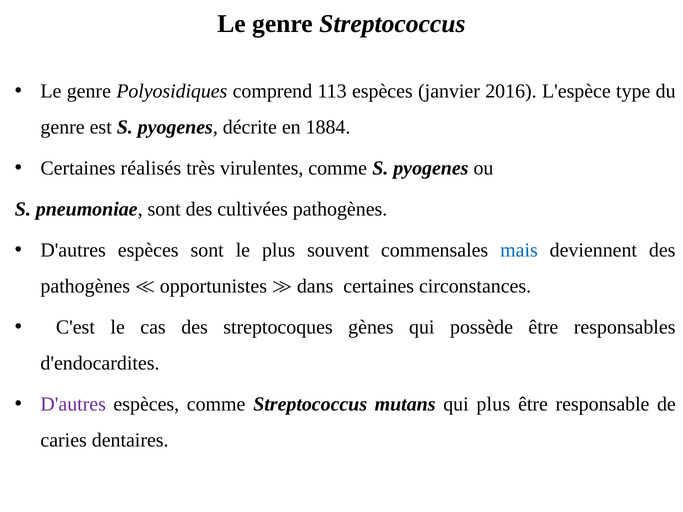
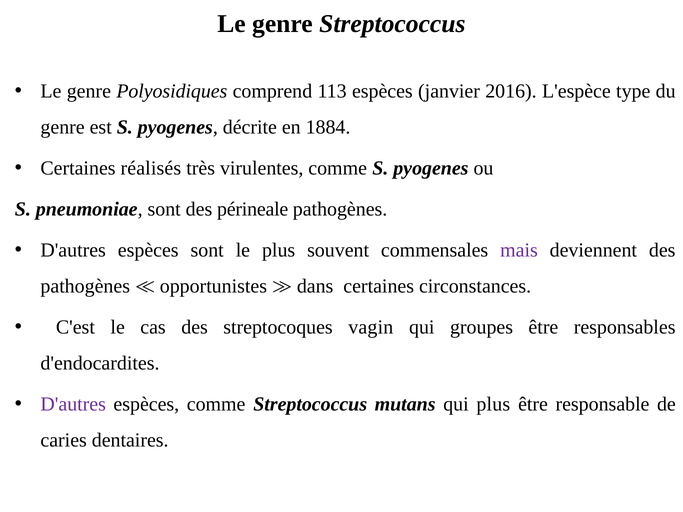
cultivées: cultivées -> périneale (253, 209)
mais colour: blue -> purple (519, 251)
gènes: gènes -> vagin (371, 328)
possède: possède -> groupes (482, 328)
